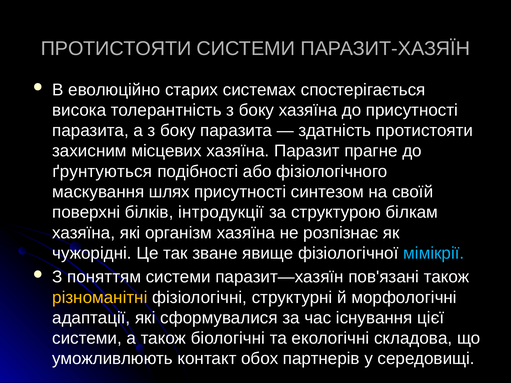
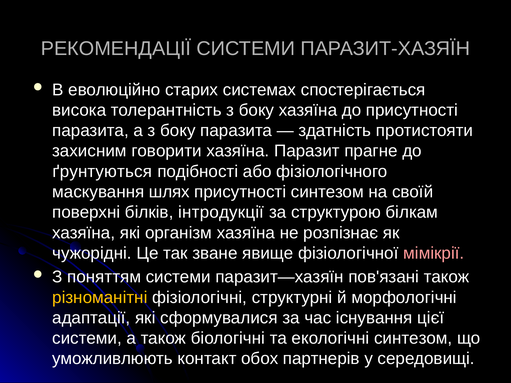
ПРОТИСТОЯТИ: ПРОТИСТОЯТИ -> РЕКОМЕНДАЦІЇ (116, 49)
місцевих: місцевих -> говорити (167, 151)
мімікрії colour: light blue -> pink (434, 253)
екологічні складова: складова -> синтезом (413, 338)
